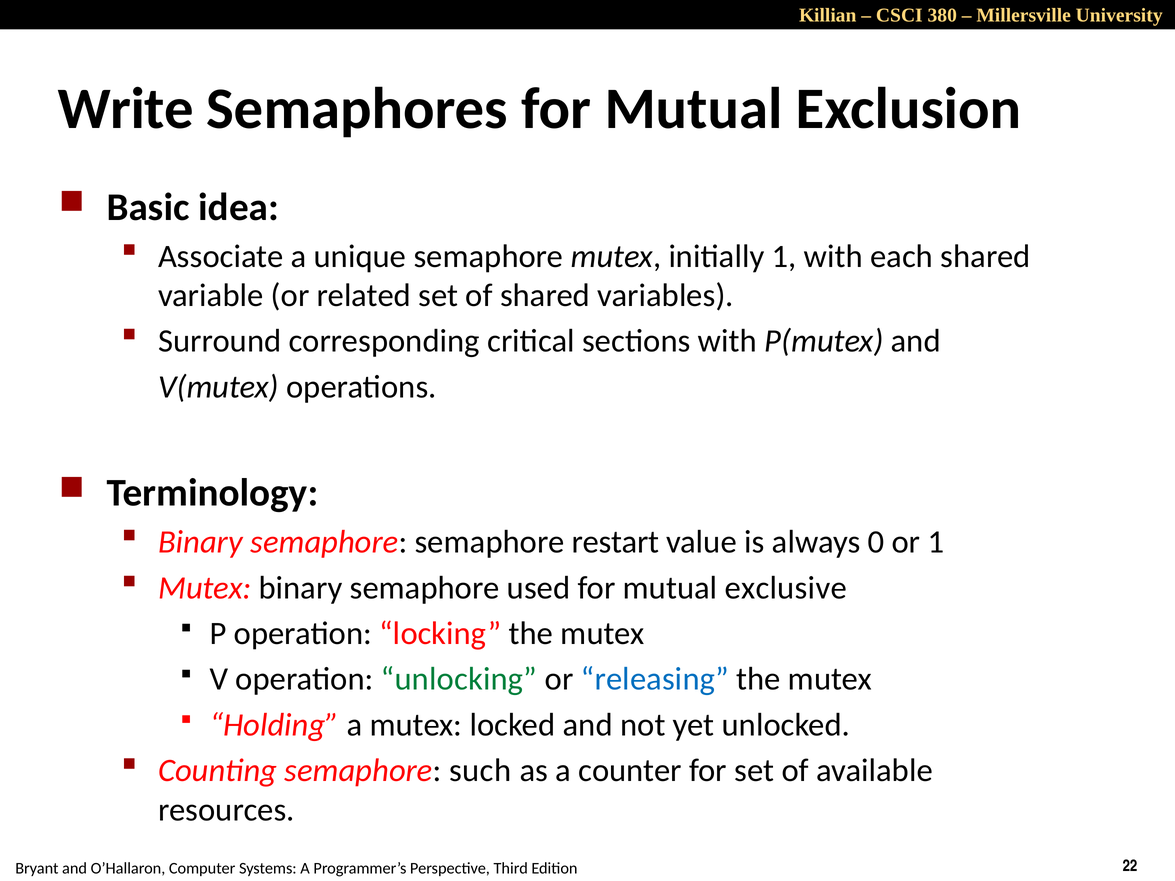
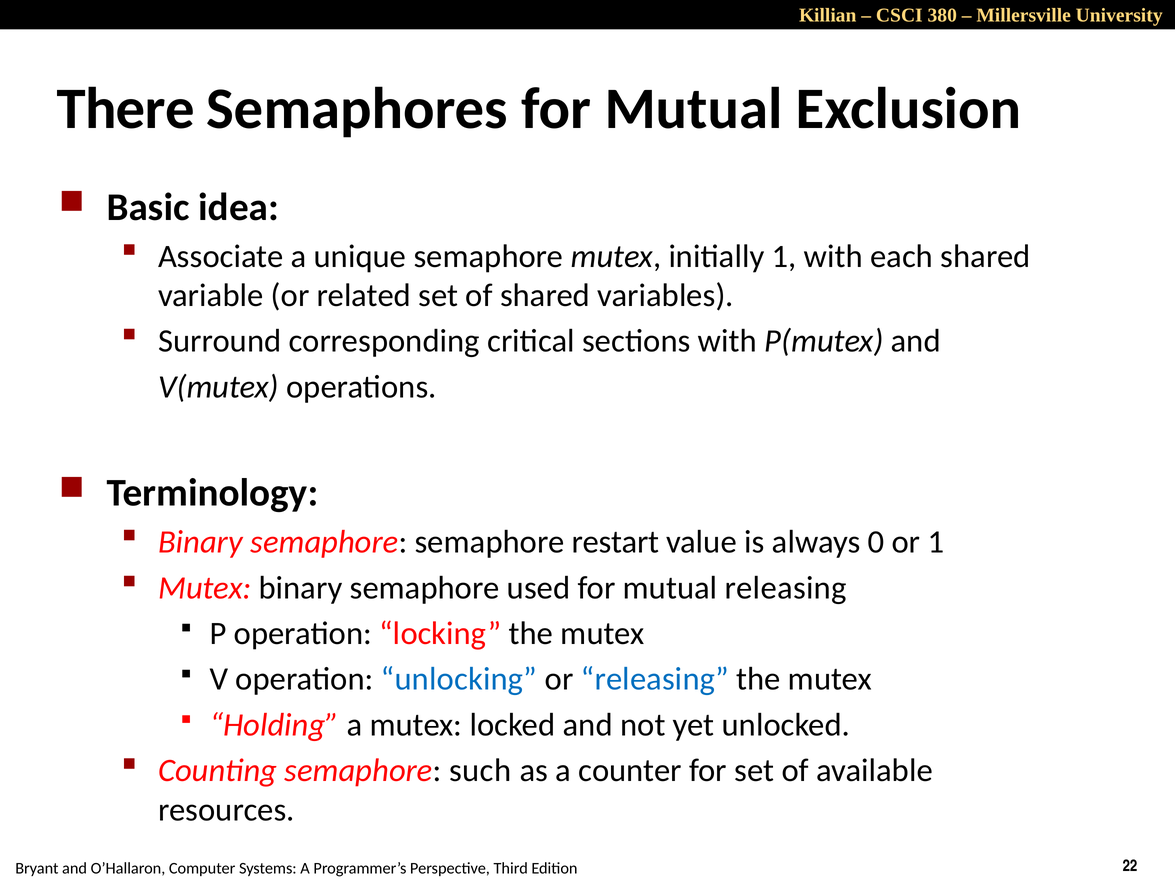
Write: Write -> There (126, 109)
mutual exclusive: exclusive -> releasing (786, 588)
unlocking colour: green -> blue (459, 679)
